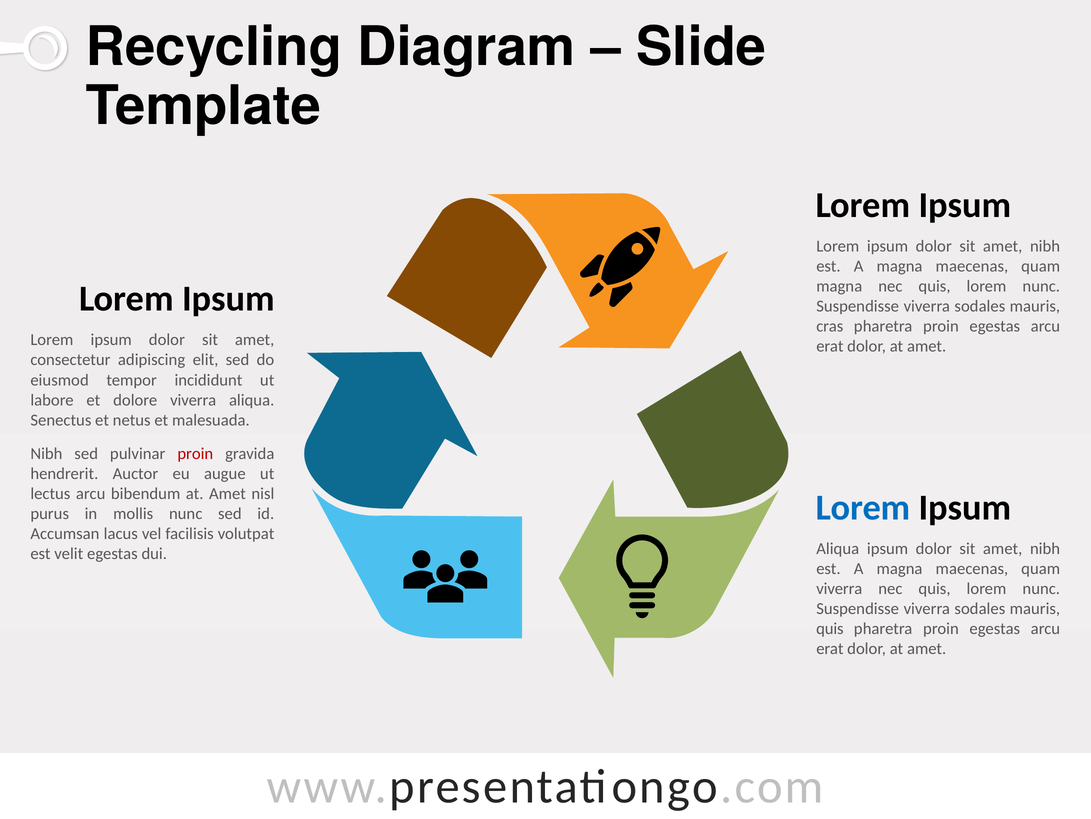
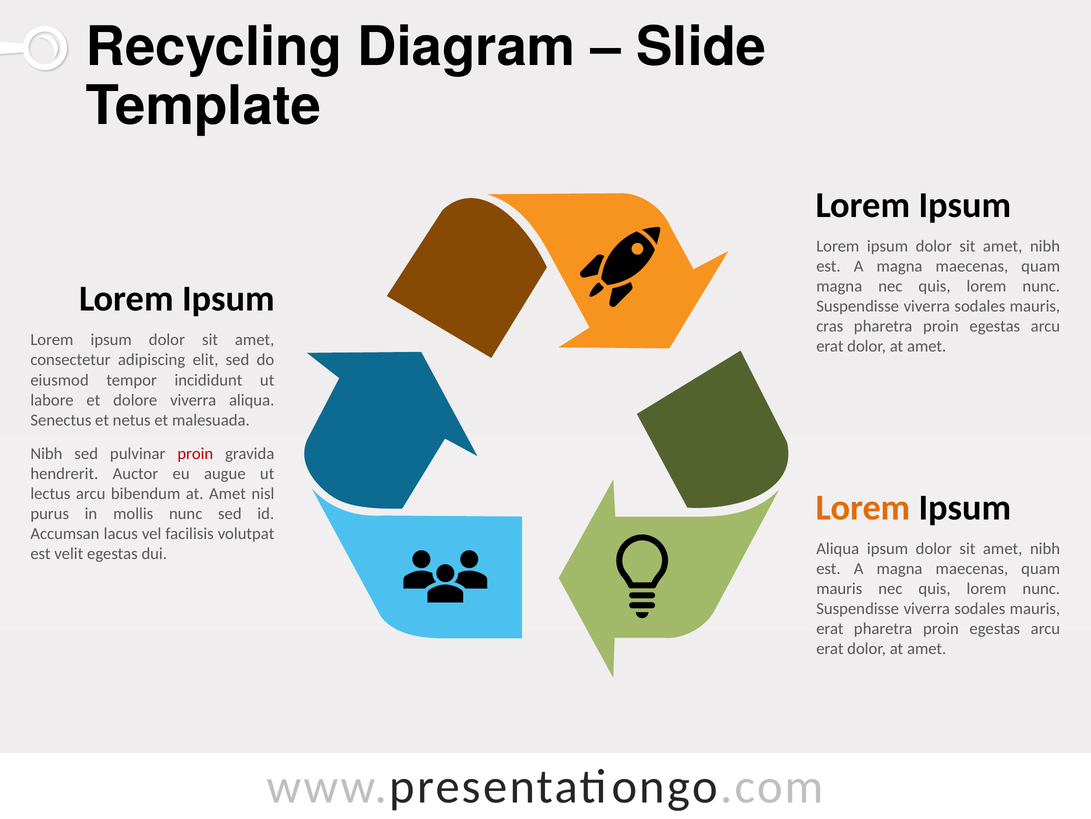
Lorem colour: blue -> orange (863, 507)
viverra: viverra -> mauris (839, 588)
quis: quis -> erat (830, 628)
